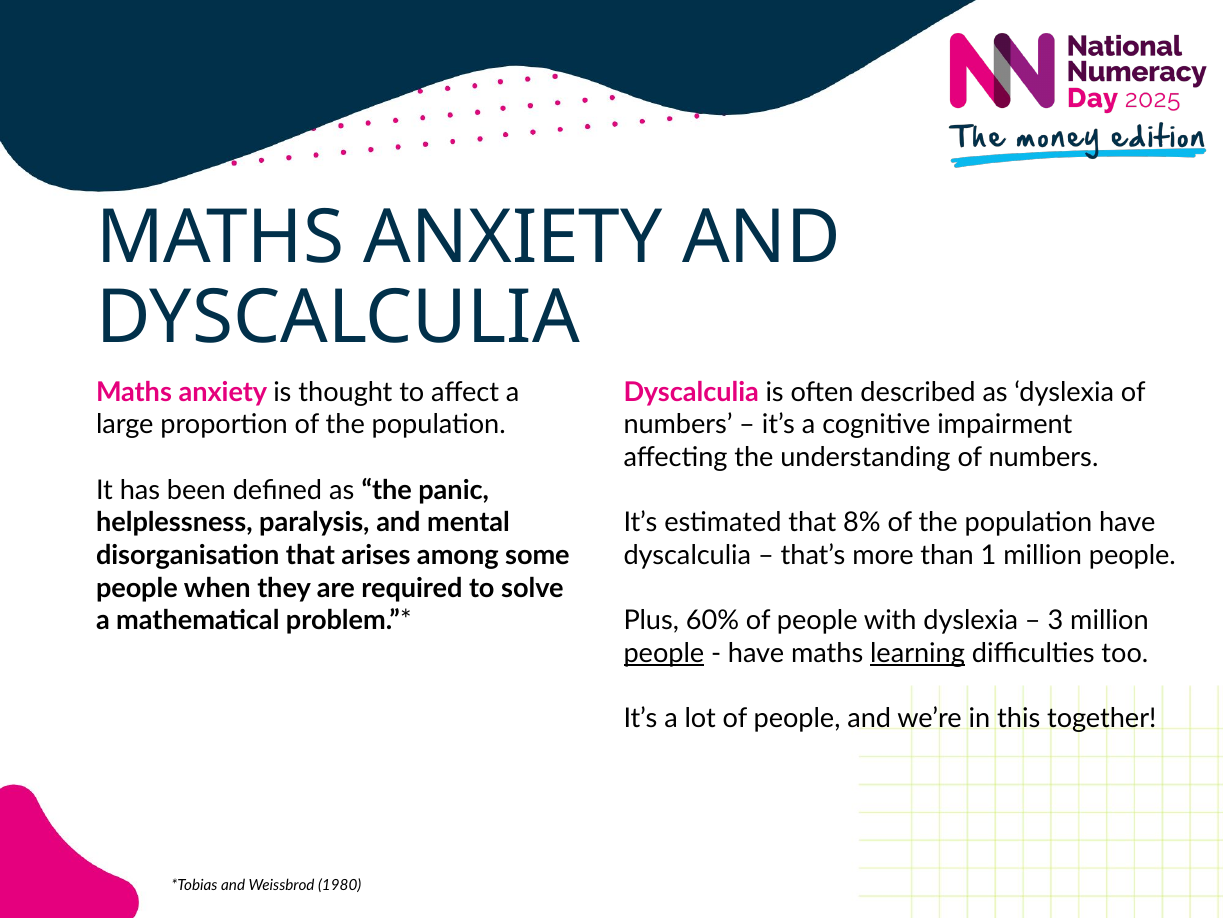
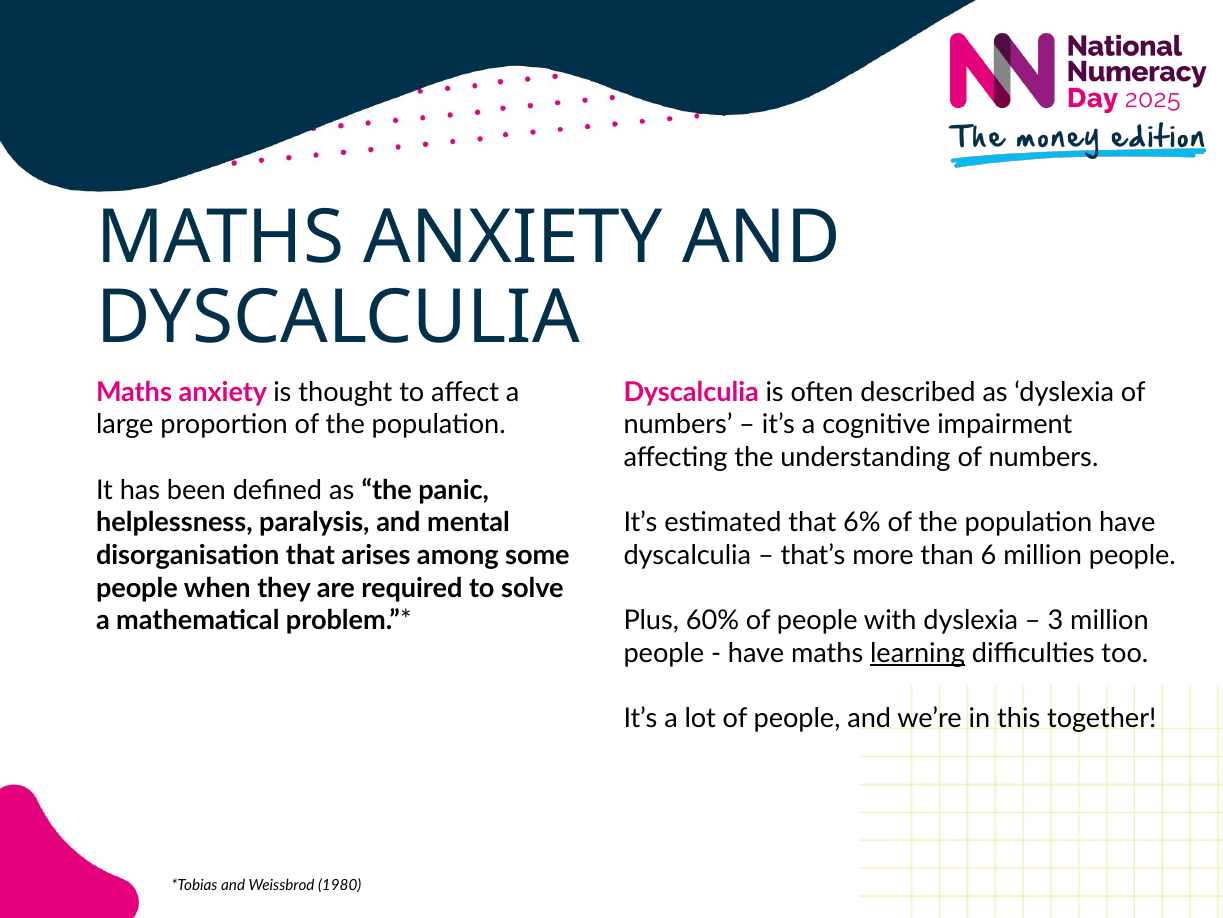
8%: 8% -> 6% (862, 522)
1: 1 -> 6 (989, 555)
people underline: present -> none (664, 653)
